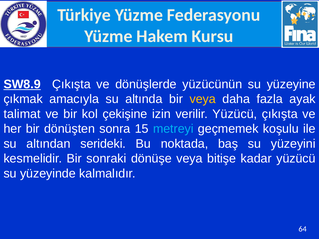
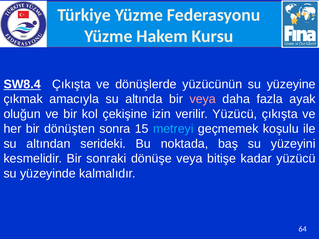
SW8.9: SW8.9 -> SW8.4 (22, 84)
veya colour: yellow -> pink (203, 99)
talimat: talimat -> oluğun (22, 114)
